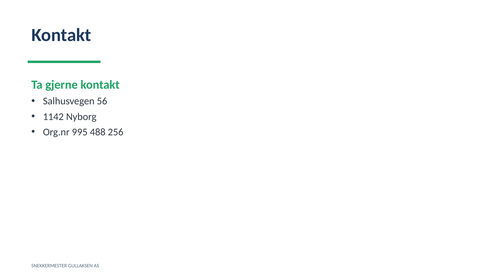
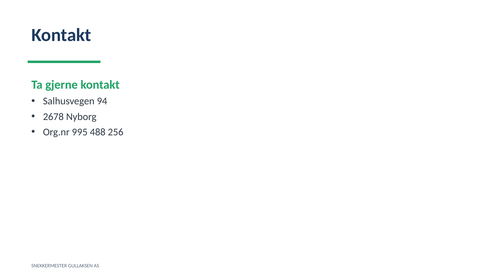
56: 56 -> 94 (102, 101)
1142: 1142 -> 2678 (53, 117)
